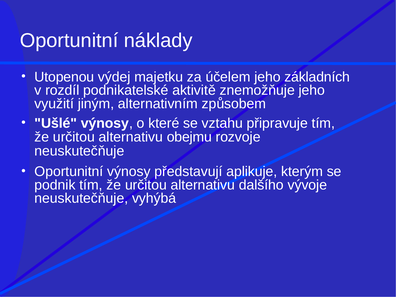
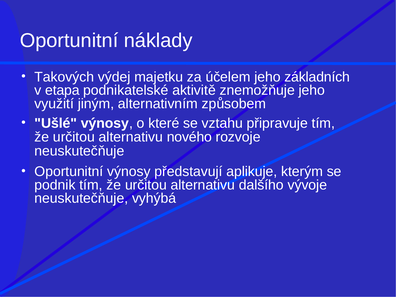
Utopenou: Utopenou -> Takových (64, 77)
rozdíl: rozdíl -> etapa (62, 90)
obejmu: obejmu -> nového (189, 137)
